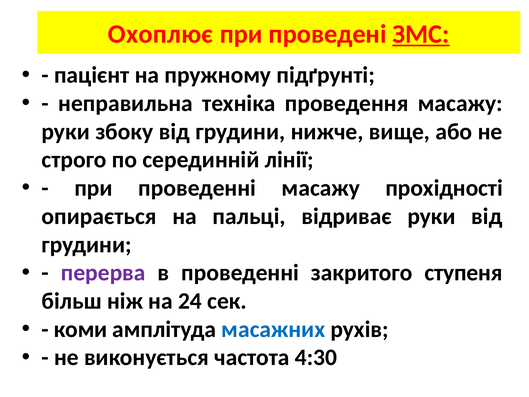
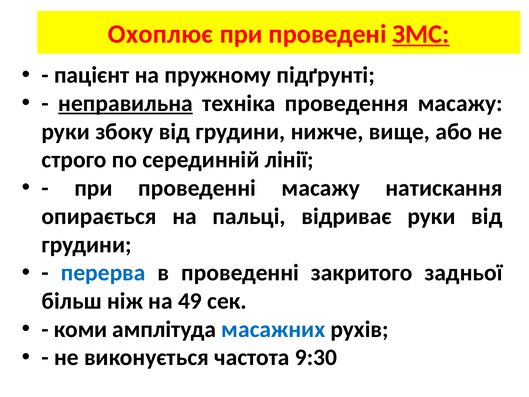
неправильна underline: none -> present (126, 103)
прохідності: прохідності -> натискання (444, 188)
перерва colour: purple -> blue (103, 273)
ступеня: ступеня -> задньої (463, 273)
24: 24 -> 49 (190, 301)
4:30: 4:30 -> 9:30 (316, 357)
